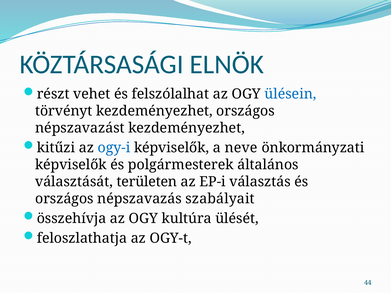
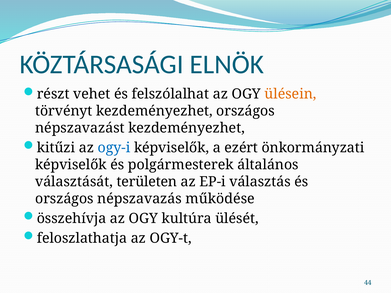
ülésein colour: blue -> orange (290, 94)
neve: neve -> ezért (241, 148)
szabályait: szabályait -> működése (220, 199)
